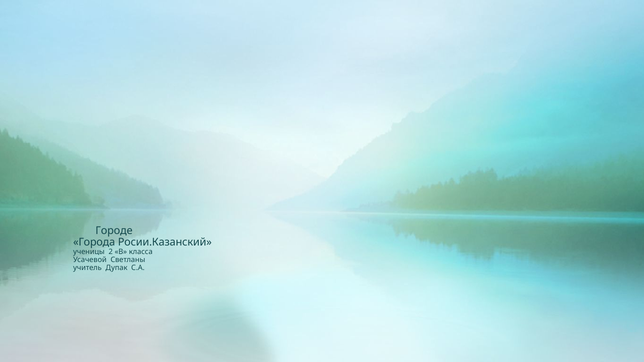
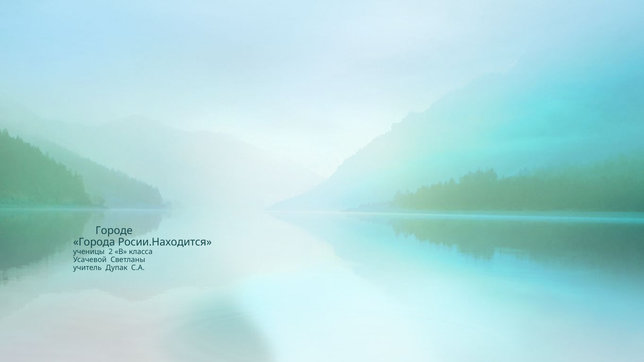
Росии.Казанский: Росии.Казанский -> Росии.Находится (165, 242)
